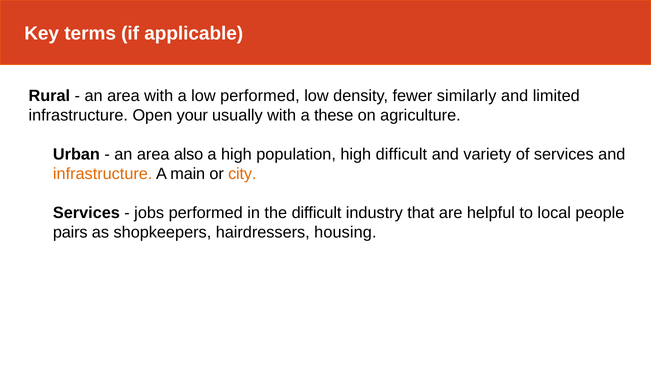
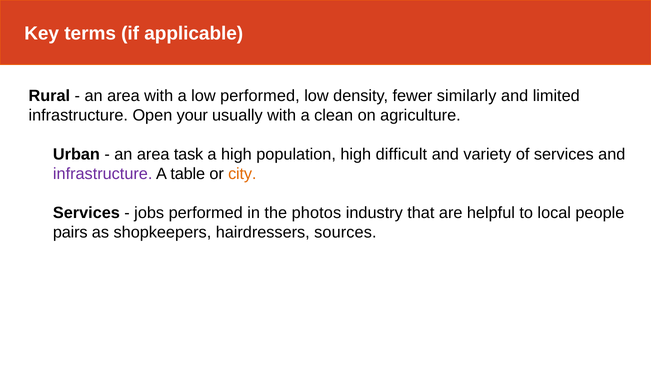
these: these -> clean (334, 115)
also: also -> task (189, 154)
infrastructure colour: orange -> purple (103, 174)
main: main -> table (188, 174)
the difficult: difficult -> photos (316, 213)
housing: housing -> sources (345, 233)
